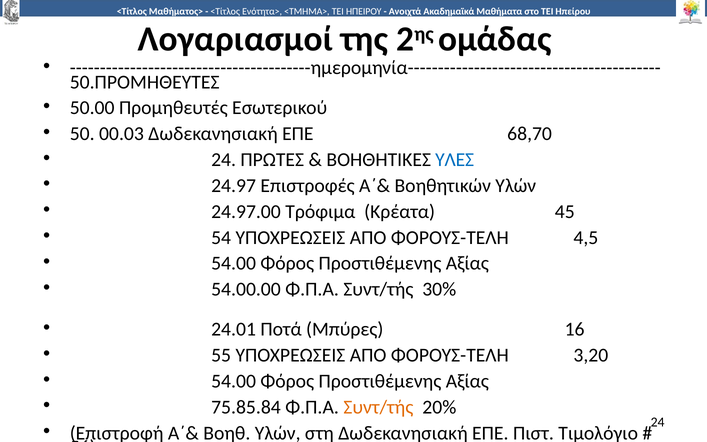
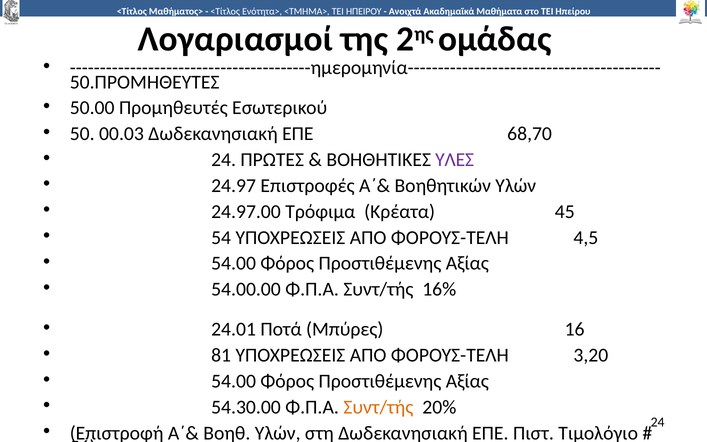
ΥΛΕΣ colour: blue -> purple (455, 160)
30%: 30% -> 16% (439, 289)
55: 55 -> 81 (221, 355)
75.85.84: 75.85.84 -> 54.30.00 (246, 407)
